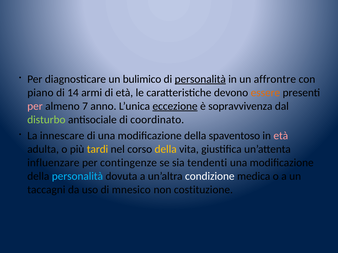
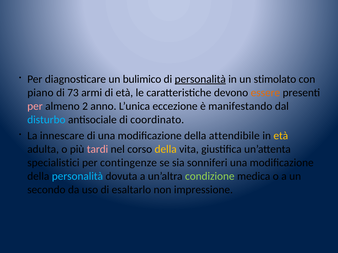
affrontre: affrontre -> stimolato (275, 79)
14: 14 -> 73 (73, 93)
7: 7 -> 2 (85, 106)
eccezione underline: present -> none (175, 106)
sopravvivenza: sopravvivenza -> manifestando (240, 106)
disturbo colour: light green -> light blue (46, 120)
spaventoso: spaventoso -> attendibile (234, 136)
età colour: pink -> yellow (281, 136)
tardi colour: yellow -> pink (98, 150)
influenzare: influenzare -> specialistici (53, 163)
tendenti: tendenti -> sonniferi (207, 163)
condizione colour: white -> light green (210, 177)
taccagni: taccagni -> secondo (46, 190)
mnesico: mnesico -> esaltarlo (131, 190)
costituzione: costituzione -> impressione (203, 190)
